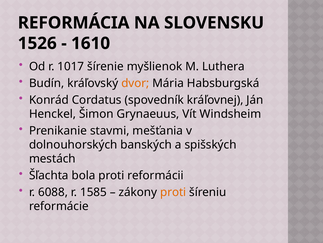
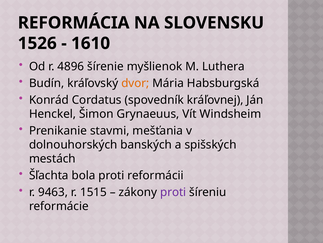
1017: 1017 -> 4896 (71, 66)
6088: 6088 -> 9463 (53, 192)
1585: 1585 -> 1515 (93, 192)
proti colour: orange -> purple (173, 192)
